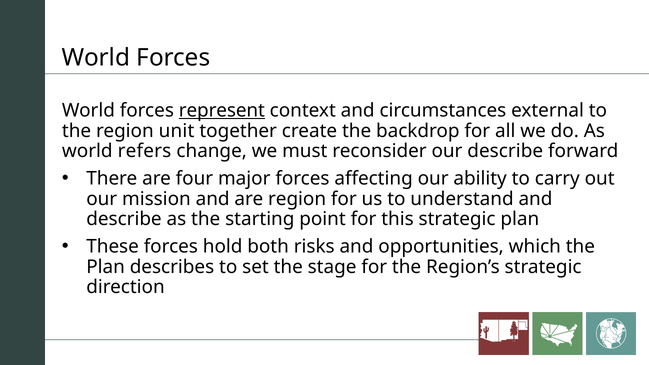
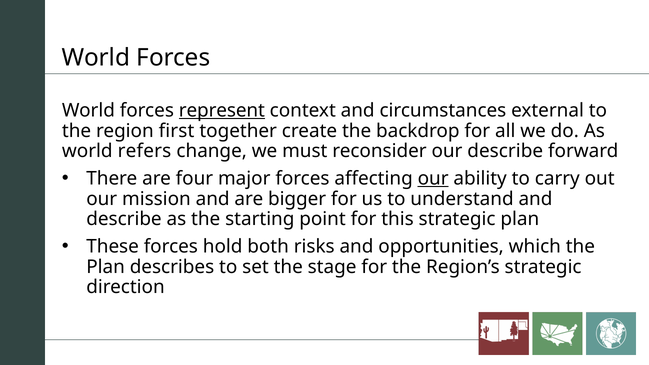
unit: unit -> first (177, 131)
our underline: none -> present (433, 178)
are region: region -> bigger (297, 199)
